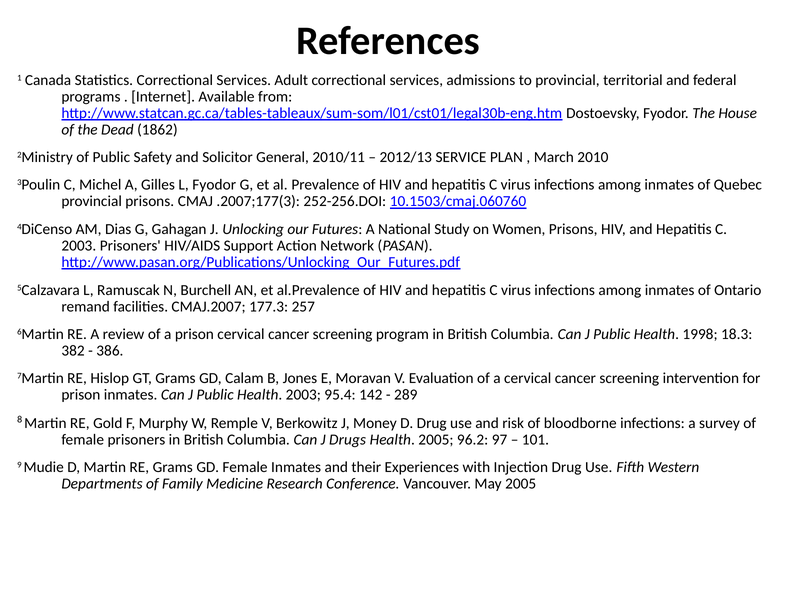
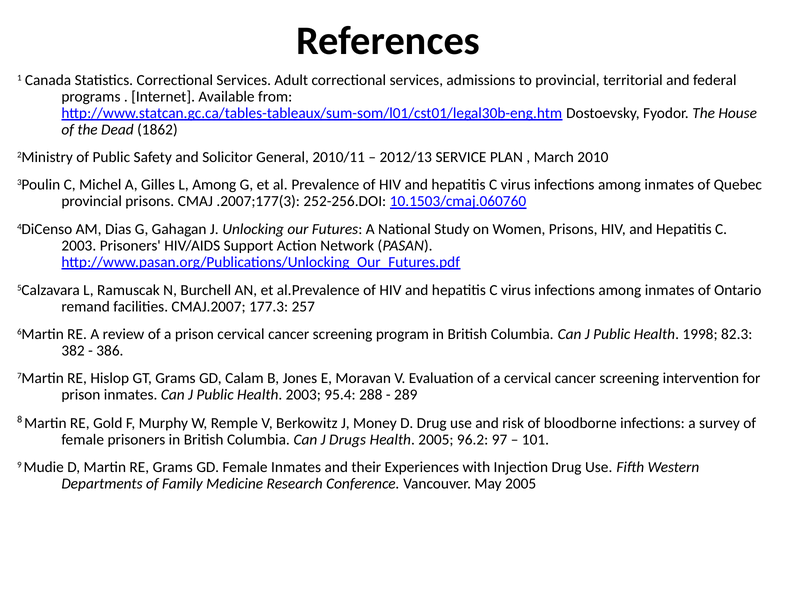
L Fyodor: Fyodor -> Among (214, 185)
18.3: 18.3 -> 82.3 (737, 334)
142: 142 -> 288 (371, 395)
